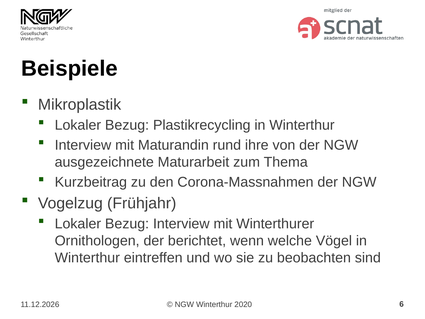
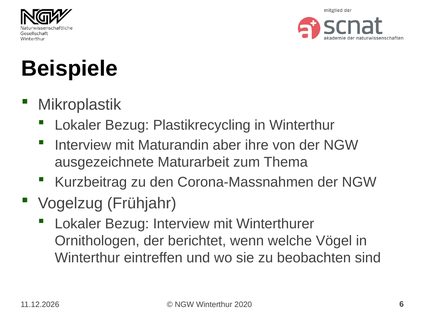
rund: rund -> aber (227, 145)
